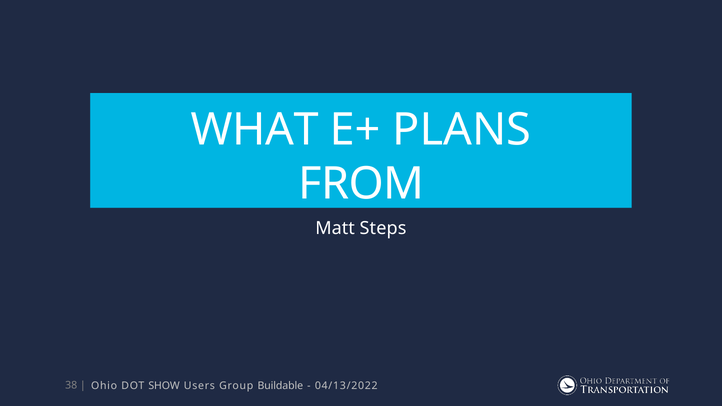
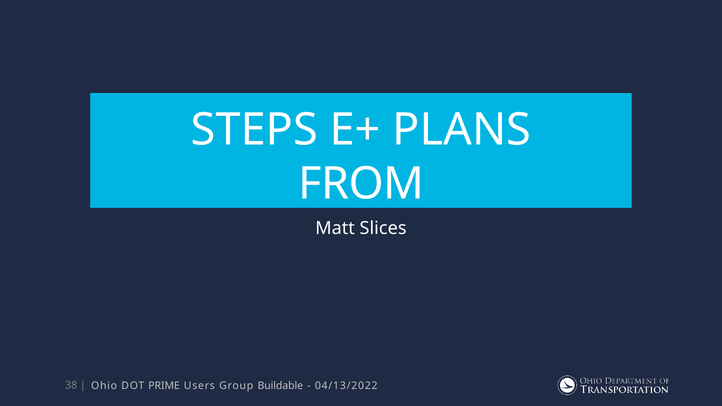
WHAT: WHAT -> STEPS (254, 130)
Steps: Steps -> Slices (383, 228)
SHOW: SHOW -> PRIME (164, 386)
